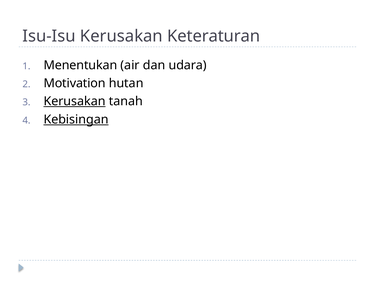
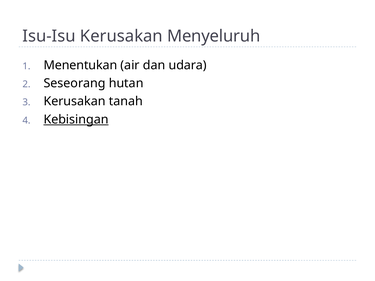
Keteraturan: Keteraturan -> Menyeluruh (214, 36)
Motivation: Motivation -> Seseorang (75, 83)
Kerusakan underline: present -> none (75, 101)
